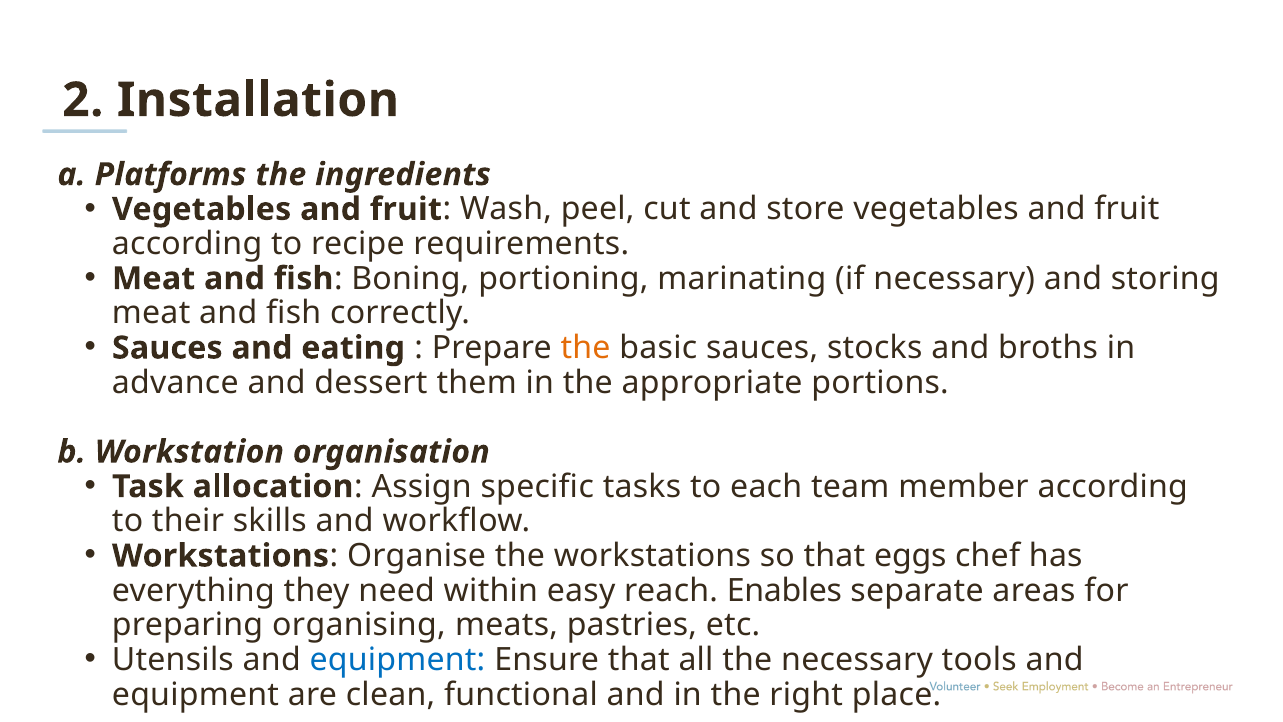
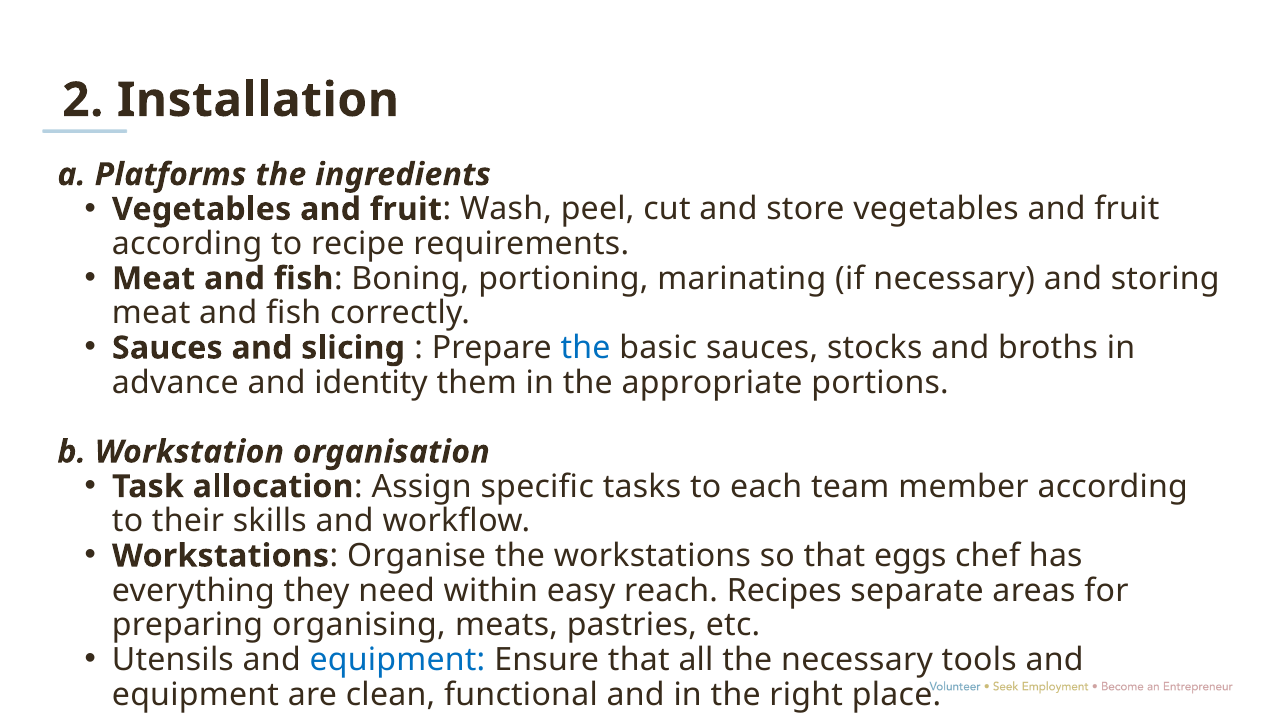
eating: eating -> slicing (353, 348)
the colour: orange -> blue (586, 348)
dessert: dessert -> identity (371, 382)
Enables: Enables -> Recipes (784, 590)
